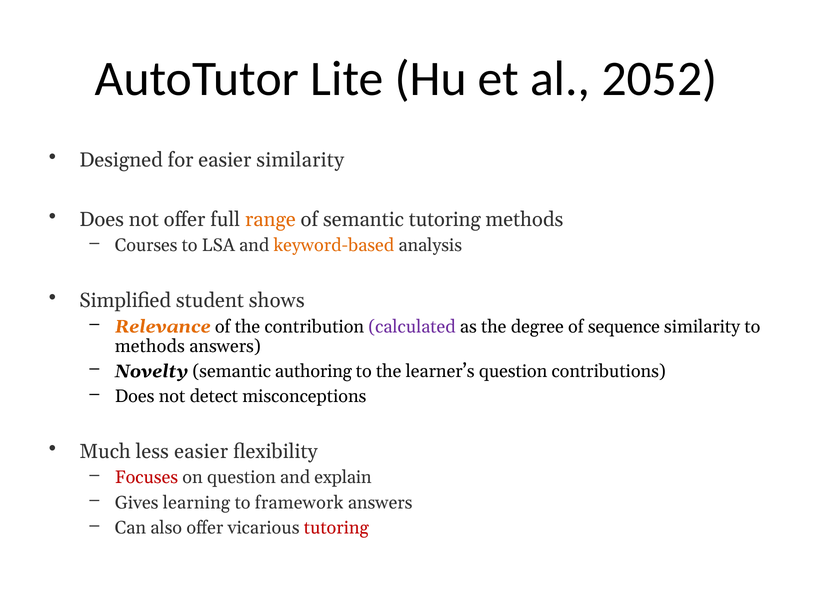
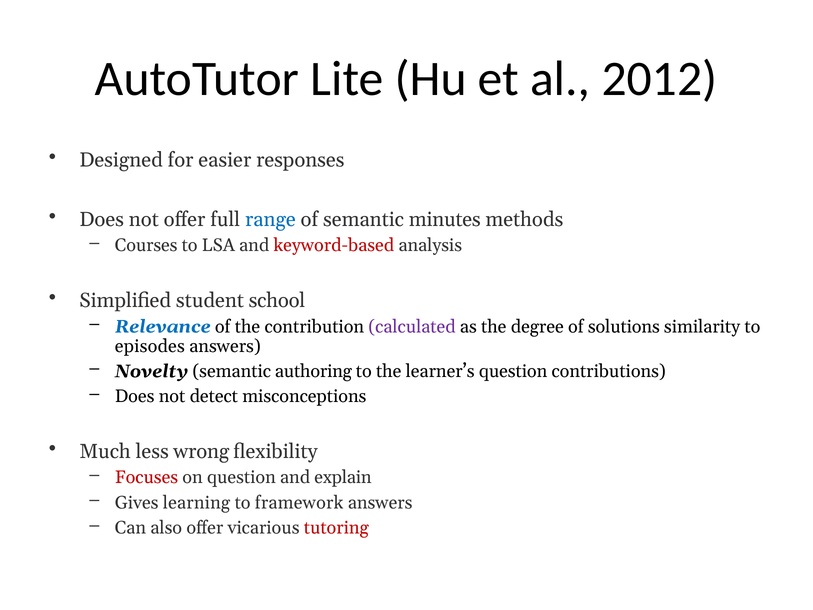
2052: 2052 -> 2012 (659, 79)
easier similarity: similarity -> responses (300, 160)
range colour: orange -> blue (270, 219)
semantic tutoring: tutoring -> minutes (445, 219)
keyword-based colour: orange -> red (334, 245)
shows: shows -> school (277, 300)
Relevance colour: orange -> blue (163, 326)
sequence: sequence -> solutions (624, 326)
methods: methods -> episodes (150, 346)
less easier: easier -> wrong (201, 451)
